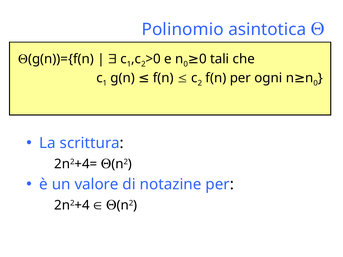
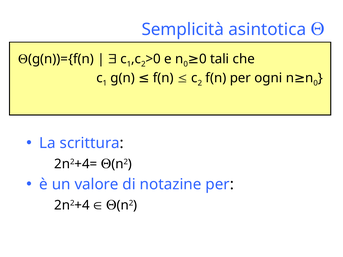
Polinomio: Polinomio -> Semplicità (183, 29)
